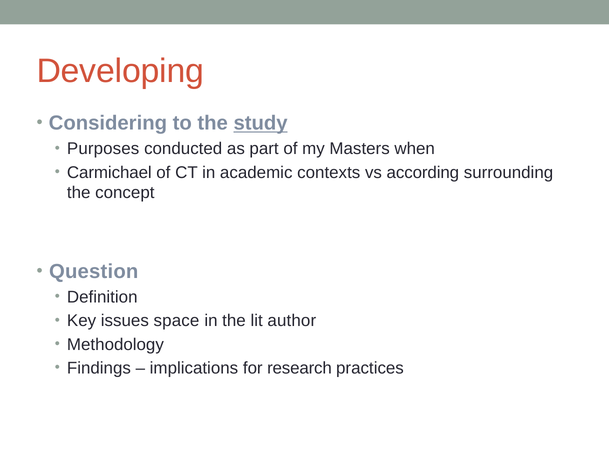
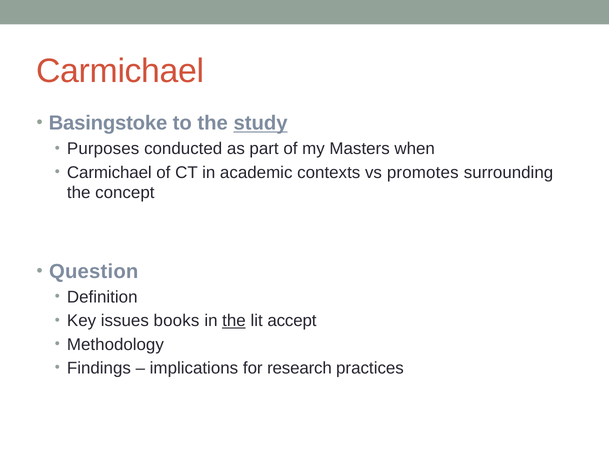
Developing: Developing -> Carmichael (120, 71)
Considering: Considering -> Basingstoke (108, 123)
according: according -> promotes (423, 172)
space: space -> books (176, 321)
the underline: none -> present (234, 321)
author: author -> accept (292, 321)
